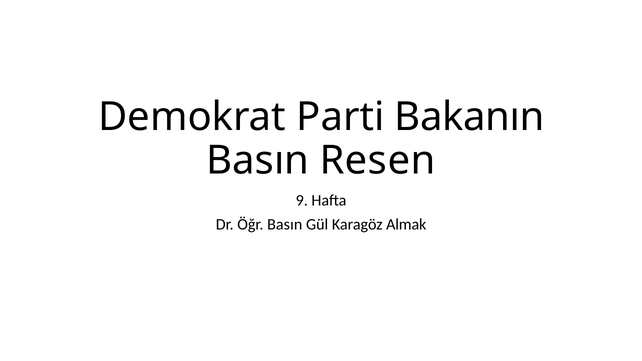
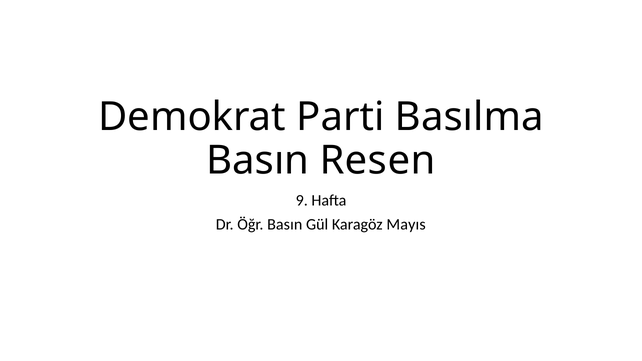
Bakanın: Bakanın -> Basılma (469, 117)
Almak: Almak -> Mayıs (406, 225)
